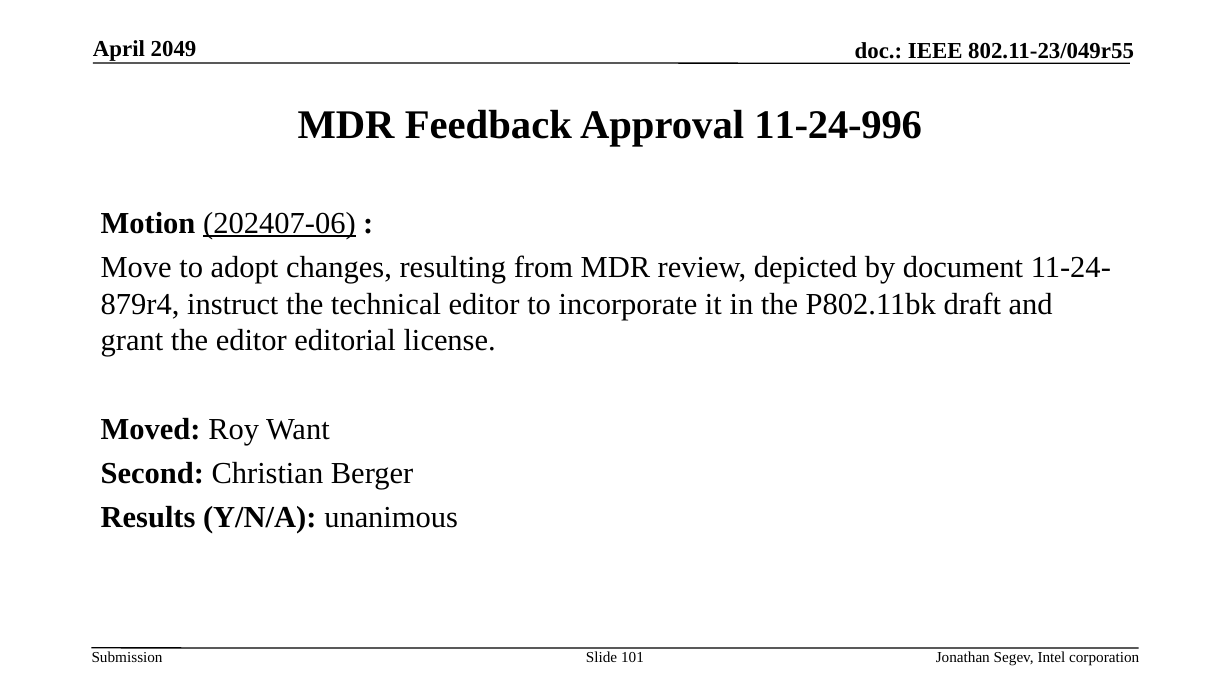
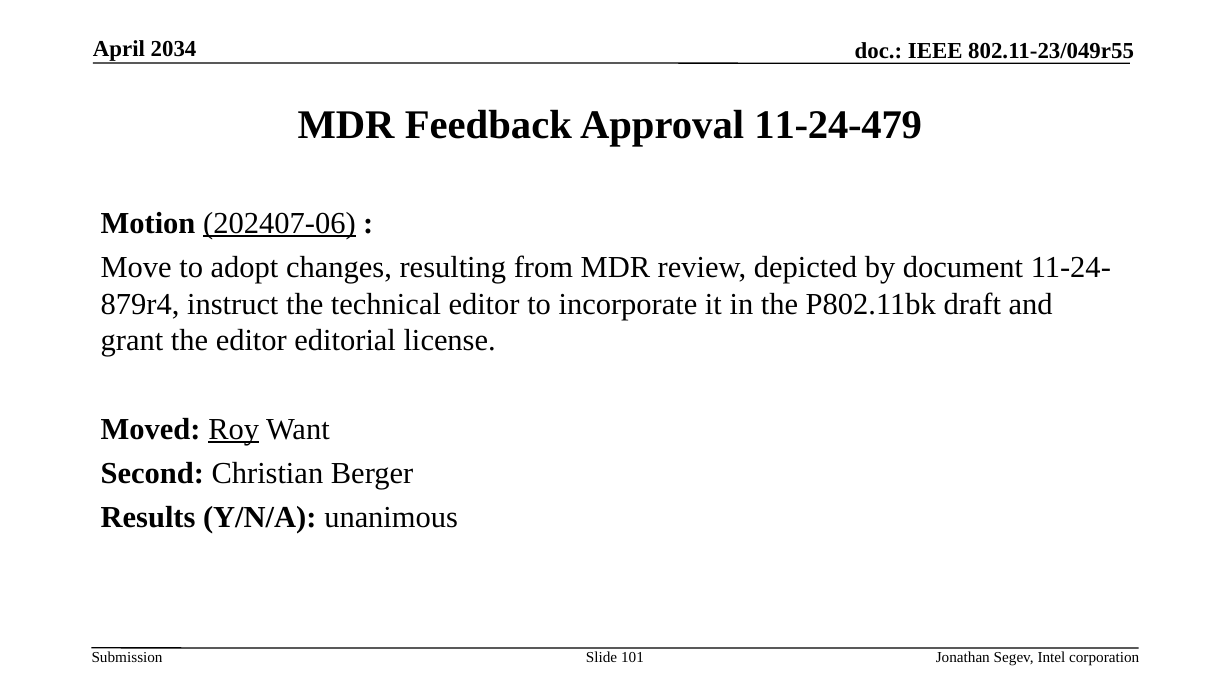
2049: 2049 -> 2034 (174, 49)
11-24-996: 11-24-996 -> 11-24-479 (838, 125)
Roy underline: none -> present (234, 429)
